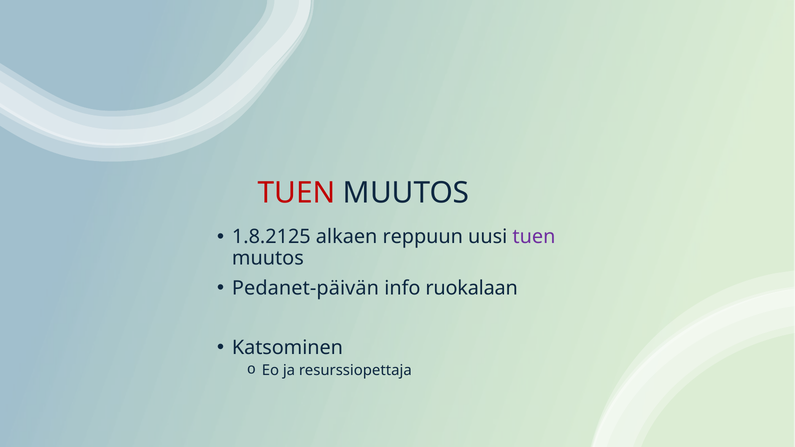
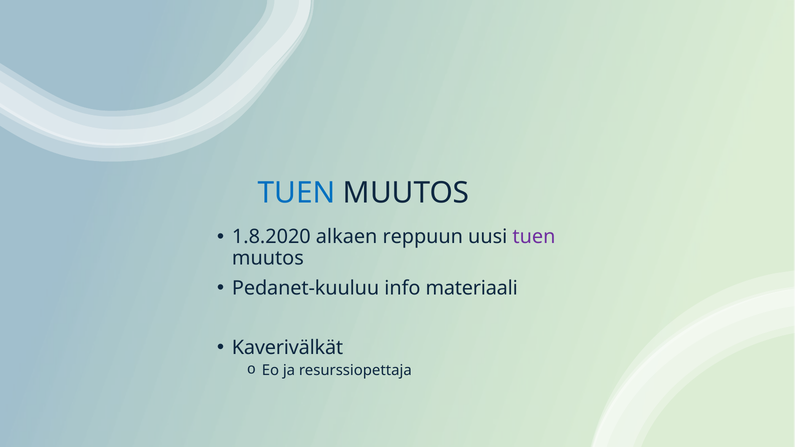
TUEN colour: red -> blue (296, 193)
1.8.2125: 1.8.2125 -> 1.8.2020 (271, 237)
Pedanet-päivän: Pedanet-päivän -> Pedanet-kuuluu (306, 288)
ruokalaan: ruokalaan -> materiaali (472, 288)
Katsominen: Katsominen -> Kaverivälkät (288, 348)
